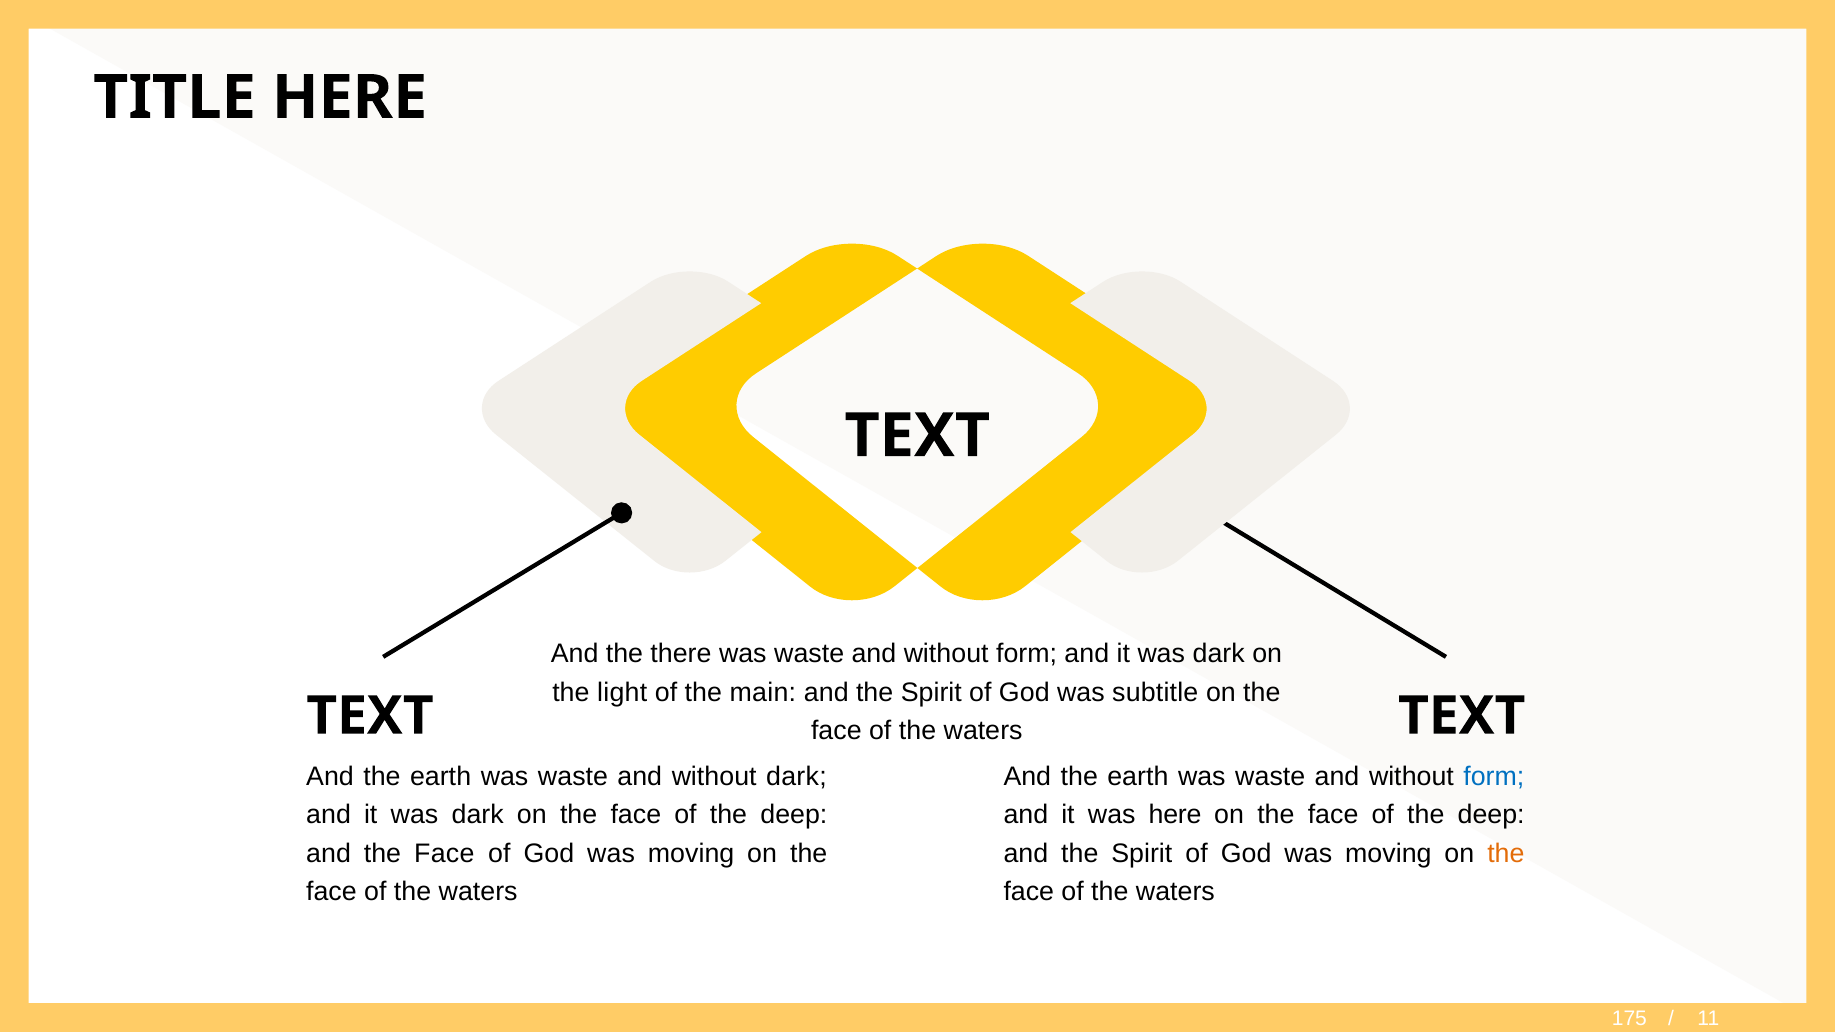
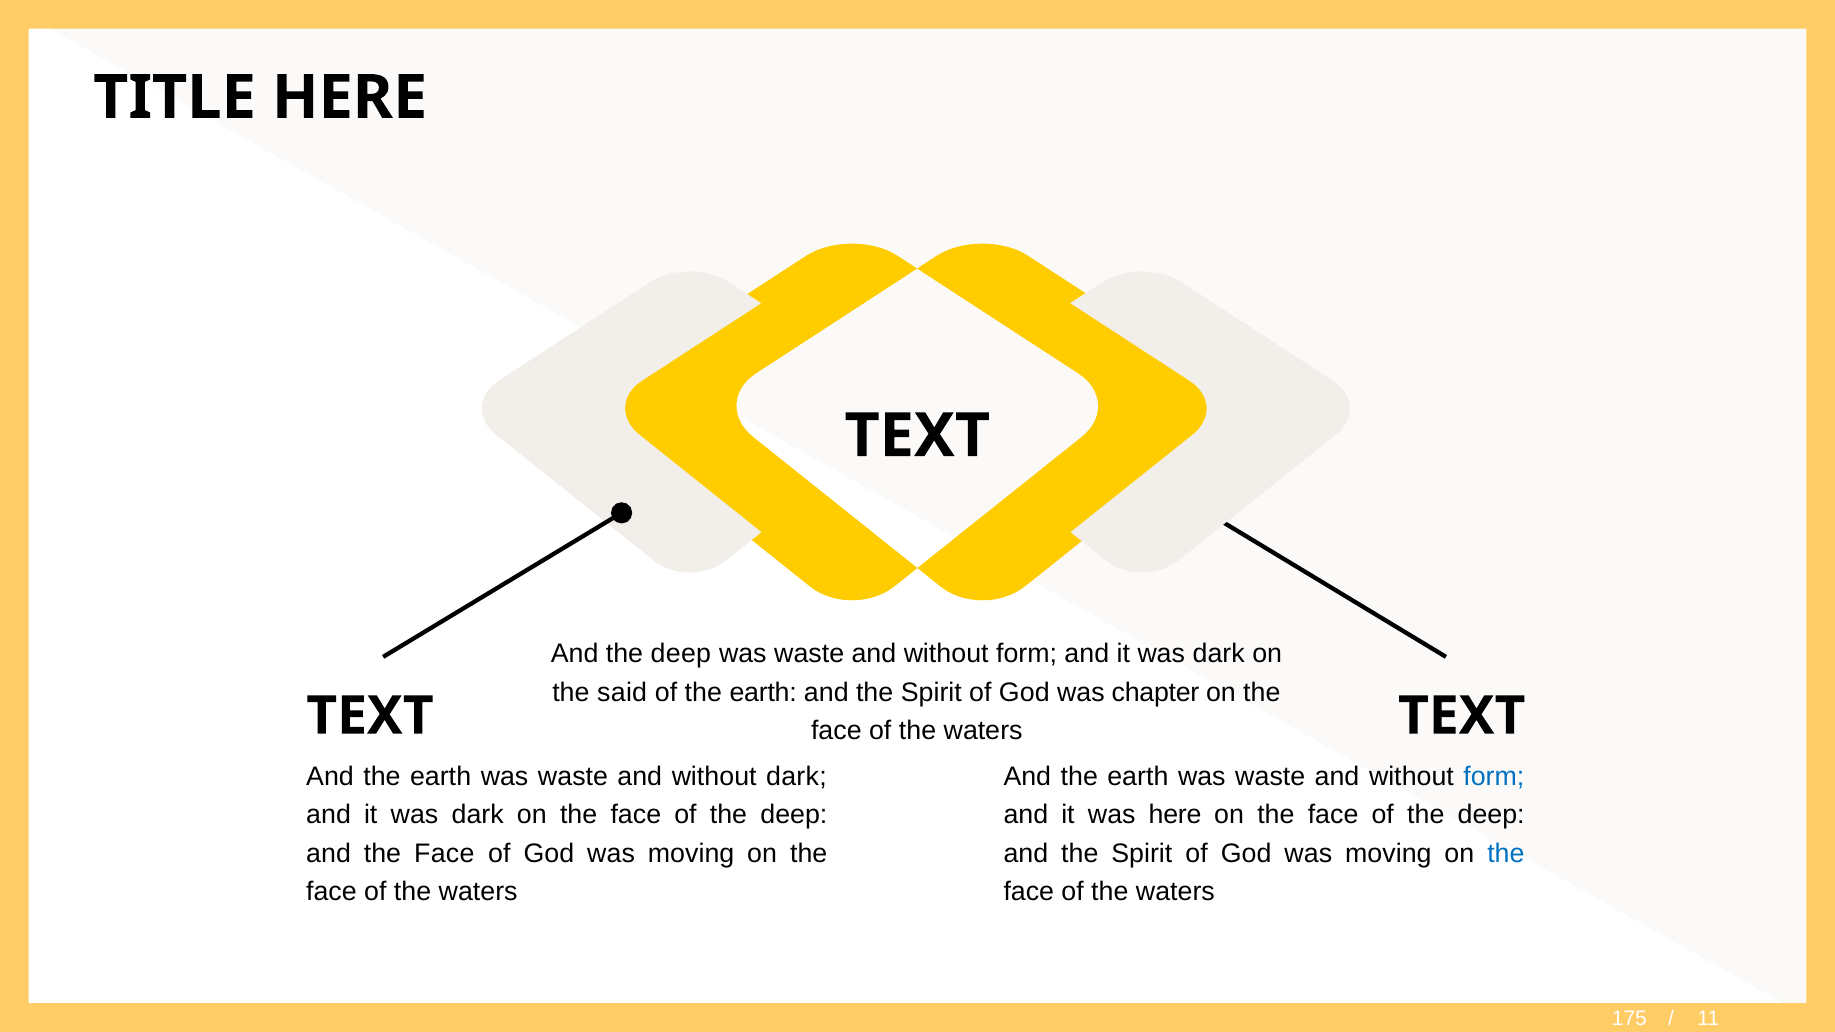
And the there: there -> deep (681, 654)
light: light -> said (622, 693)
of the main: main -> earth (763, 693)
subtitle: subtitle -> chapter (1155, 693)
the colour: orange -> blue (1506, 854)
